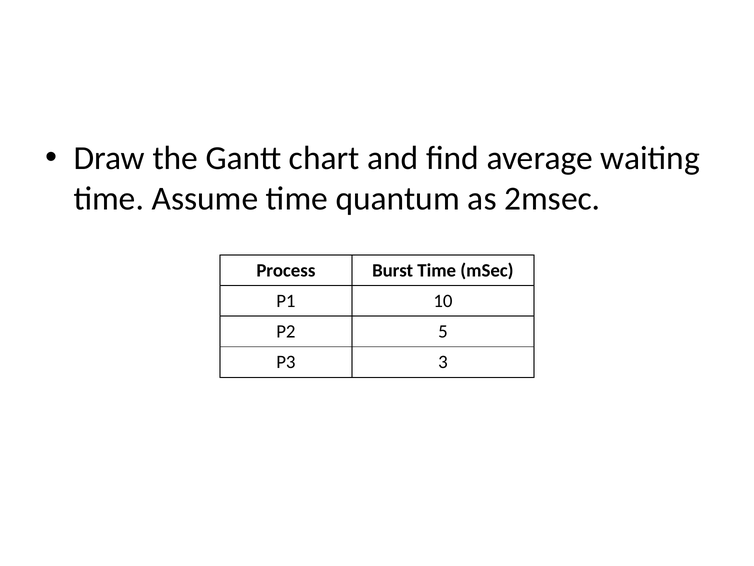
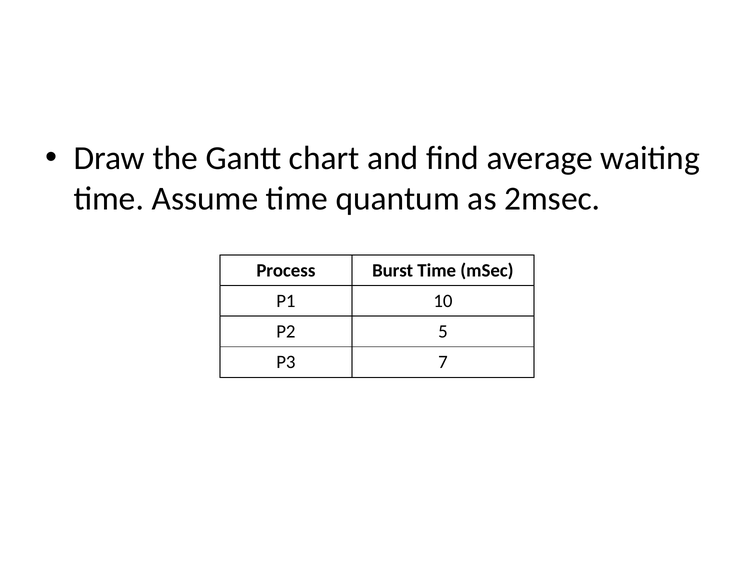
3: 3 -> 7 (443, 362)
